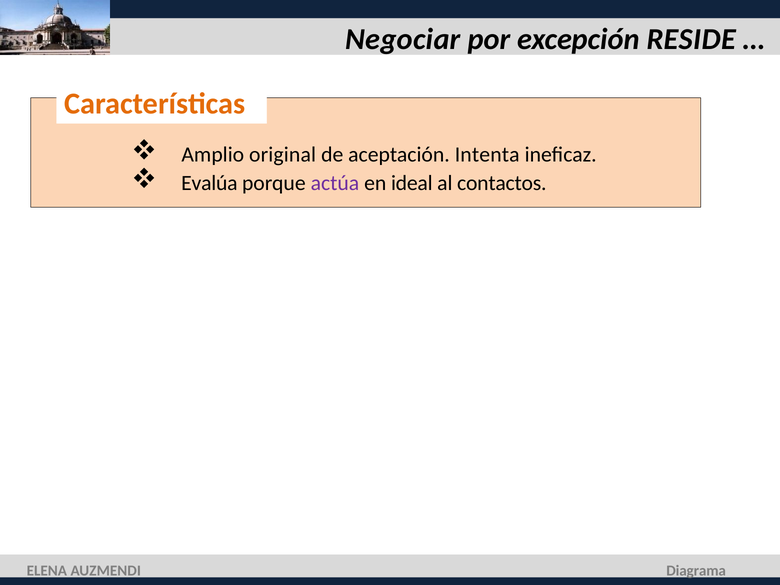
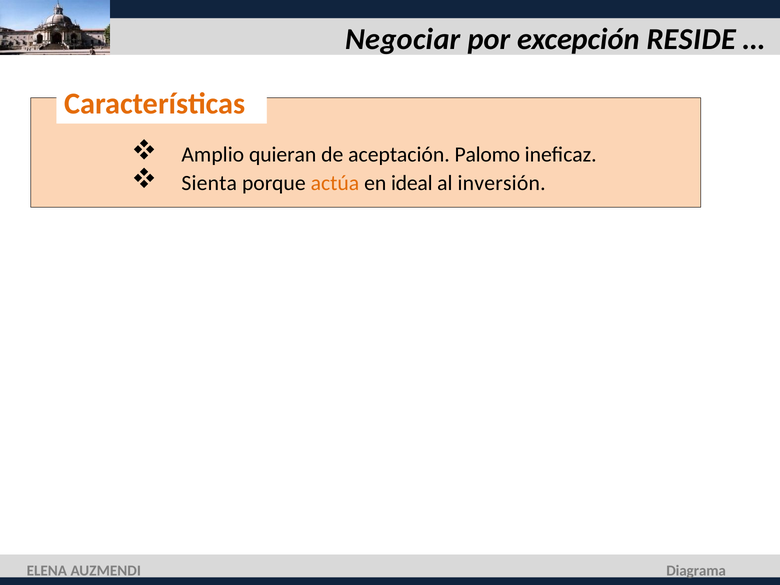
original: original -> quieran (283, 155)
Intenta: Intenta -> Palomo (487, 155)
Evalúa: Evalúa -> Sienta (209, 183)
actúa colour: purple -> orange (335, 183)
contactos: contactos -> inversión (502, 183)
